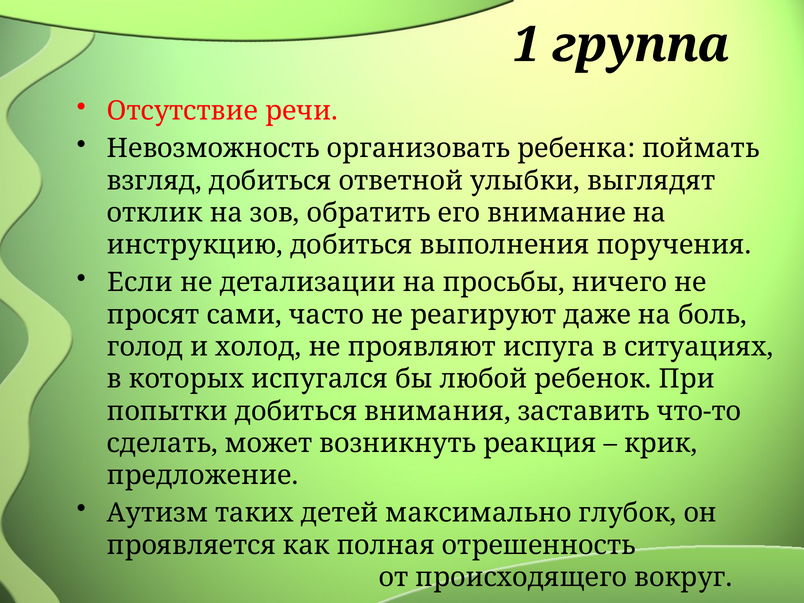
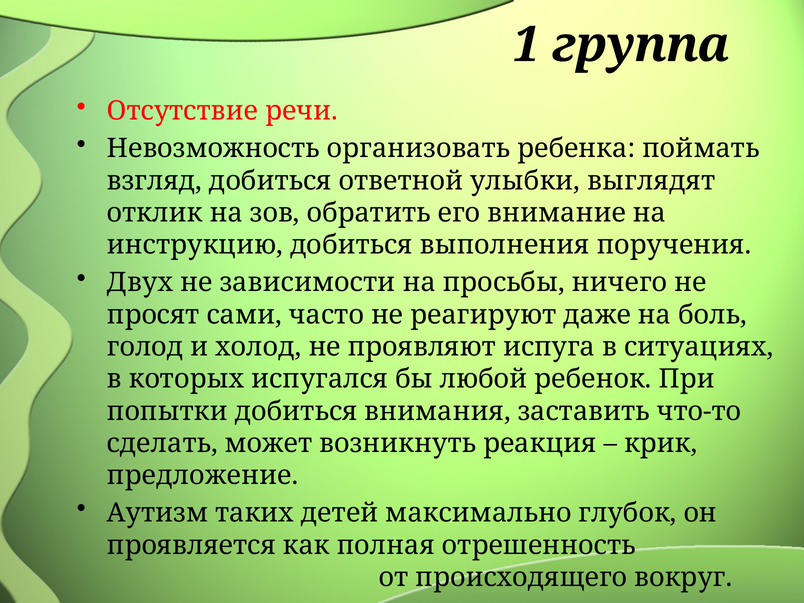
Если: Если -> Двух (140, 283)
детализации: детализации -> зависимости (308, 283)
